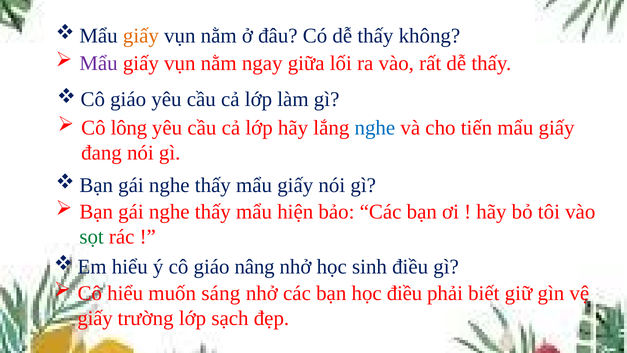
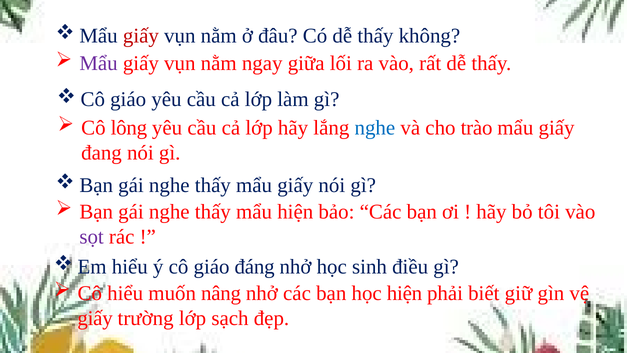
giấy colour: orange -> red (141, 36)
tiến: tiến -> trào (477, 128)
sọt colour: green -> purple (92, 237)
nâng: nâng -> đáng (255, 267)
sáng: sáng -> nâng (221, 293)
học điều: điều -> hiện (404, 293)
